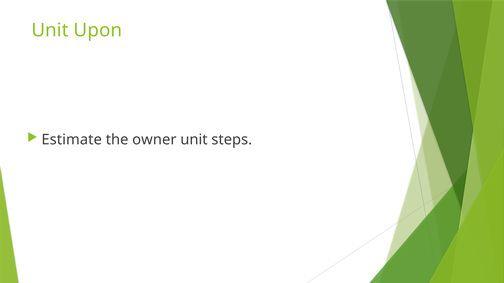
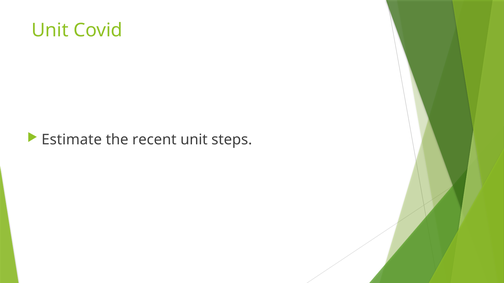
Upon: Upon -> Covid (98, 30)
owner: owner -> recent (154, 140)
